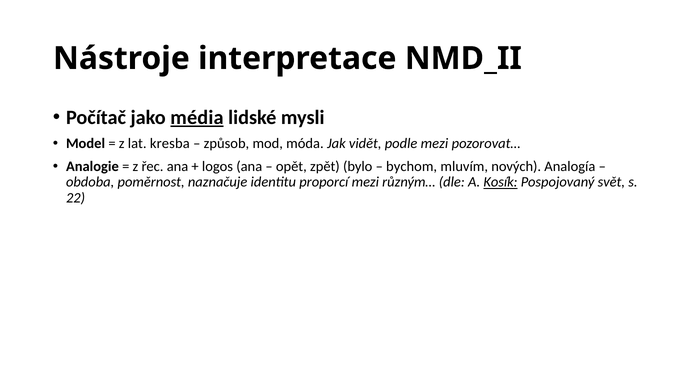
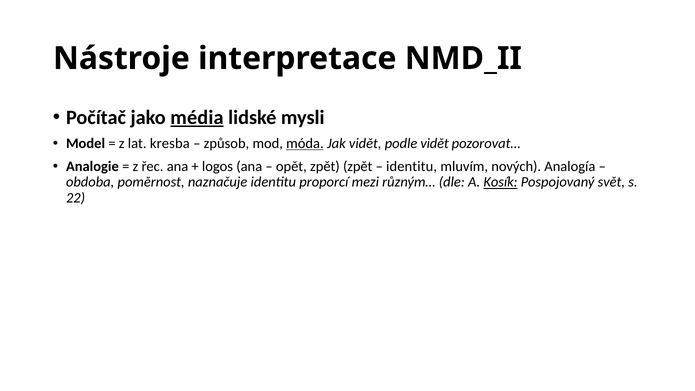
móda underline: none -> present (305, 144)
podle mezi: mezi -> vidět (435, 144)
zpět bylo: bylo -> zpět (358, 166)
bychom: bychom -> identitu (412, 166)
